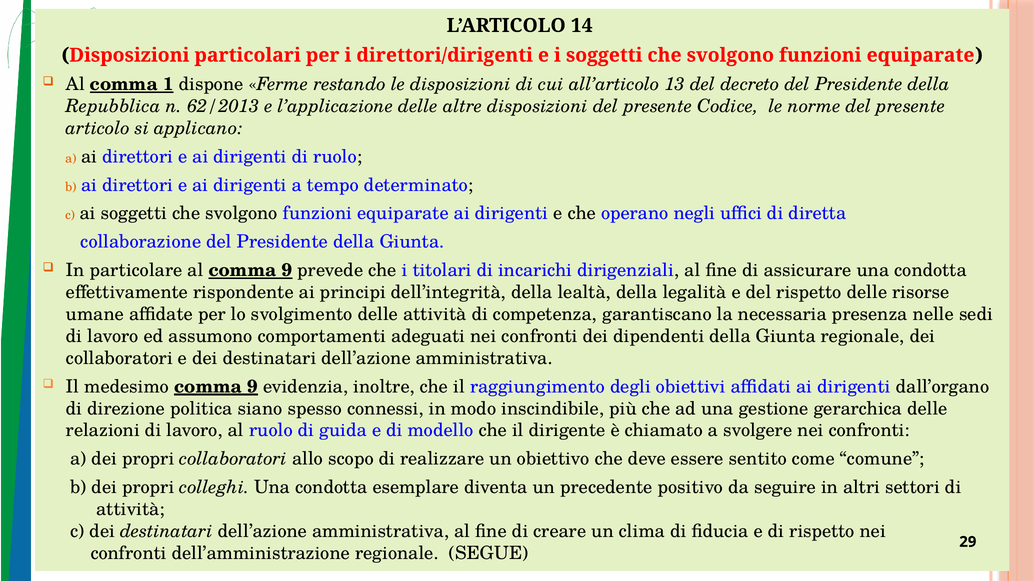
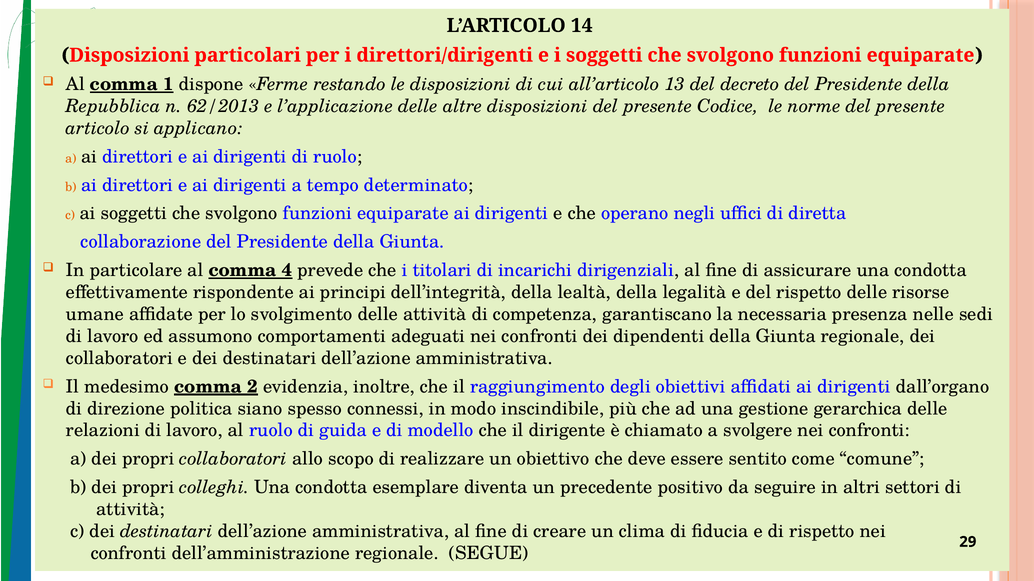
al comma 9: 9 -> 4 (287, 271)
medesimo comma 9: 9 -> 2 (253, 387)
